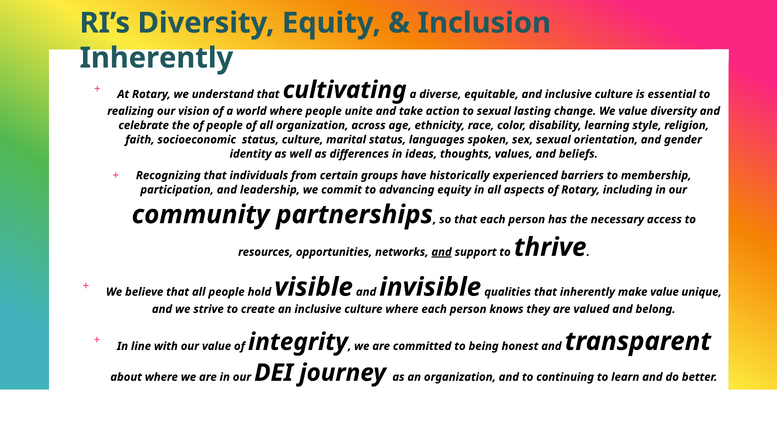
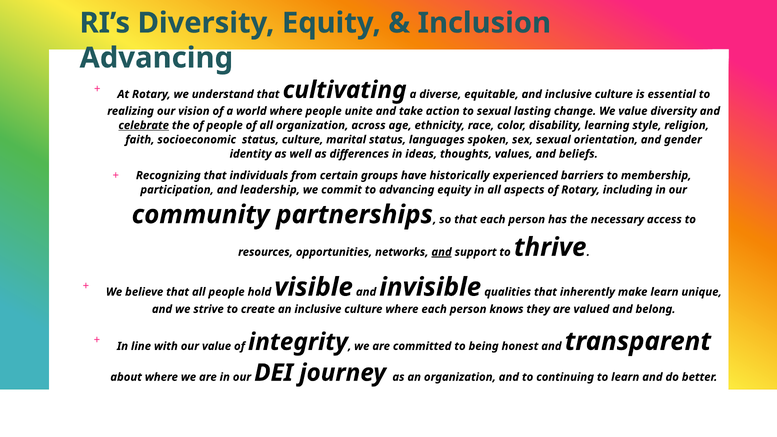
Inherently: Inherently -> Advancing (156, 58)
celebrate underline: none -> present (144, 125)
make value: value -> learn (664, 292)
